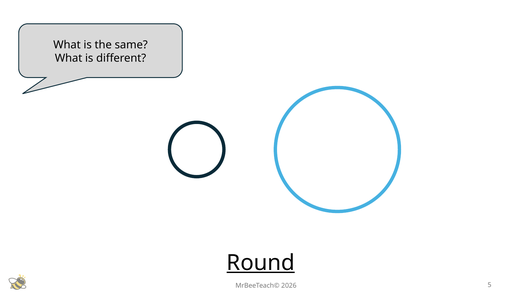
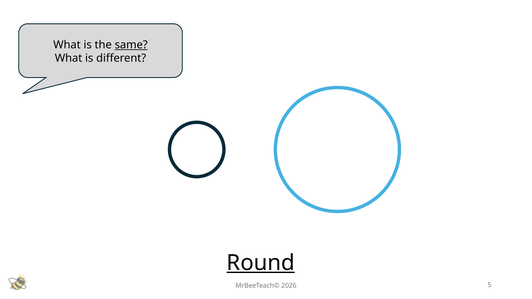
same underline: none -> present (131, 45)
